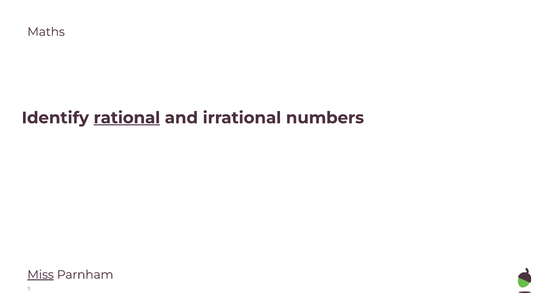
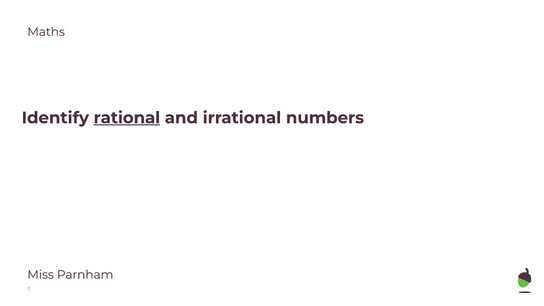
Miss underline: present -> none (41, 275)
